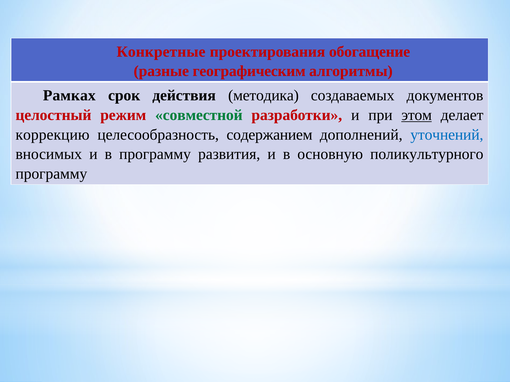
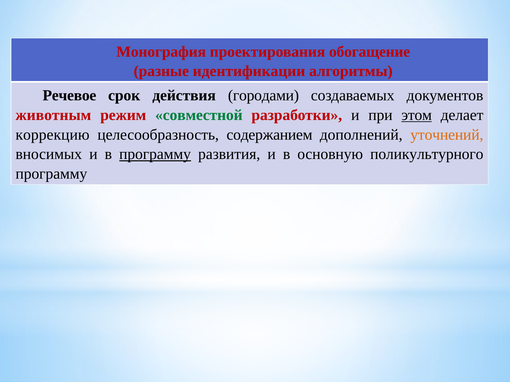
Конкретные: Конкретные -> Монография (161, 52)
географическим: географическим -> идентификации (249, 71)
Рамках: Рамках -> Речевое (69, 96)
методика: методика -> городами (263, 96)
целостный: целостный -> животным (53, 115)
уточнений colour: blue -> orange (447, 135)
программу underline: none -> present (155, 154)
